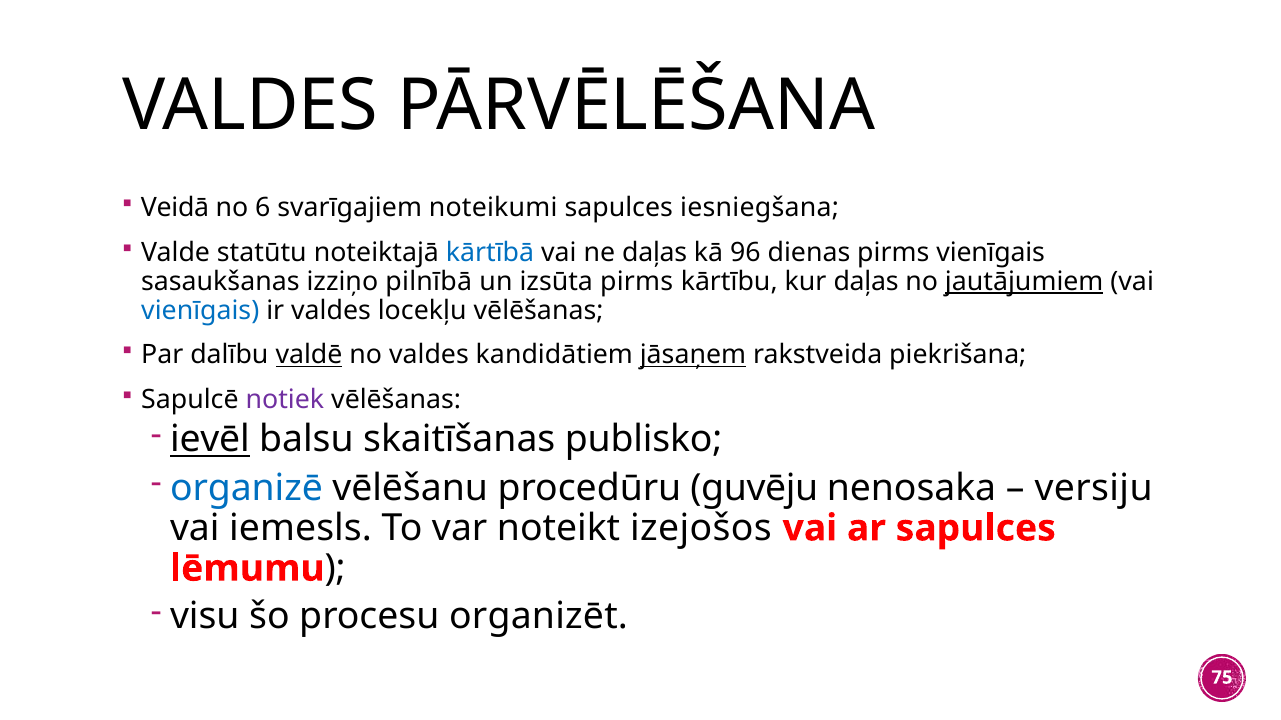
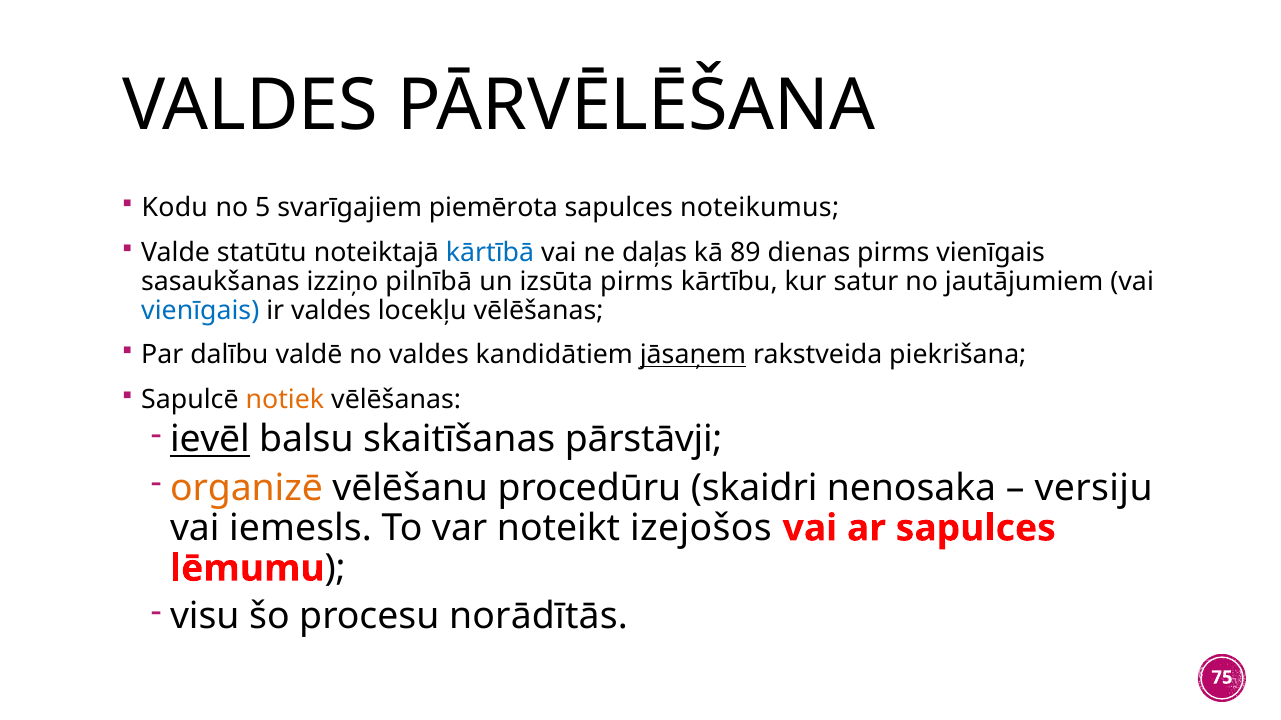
Veidā: Veidā -> Kodu (175, 208)
6: 6 -> 5 (263, 208)
noteikumi: noteikumi -> piemērota (493, 208)
iesniegšana: iesniegšana -> noteikumus (760, 208)
96: 96 -> 89 (745, 253)
kur daļas: daļas -> satur (866, 282)
jautājumiem underline: present -> none (1024, 282)
valdē underline: present -> none (309, 355)
notiek colour: purple -> orange (285, 400)
publisko: publisko -> pārstāvji (644, 440)
organizē colour: blue -> orange (246, 488)
guvēju: guvēju -> skaidri (754, 488)
organizēt: organizēt -> norādītās (539, 617)
